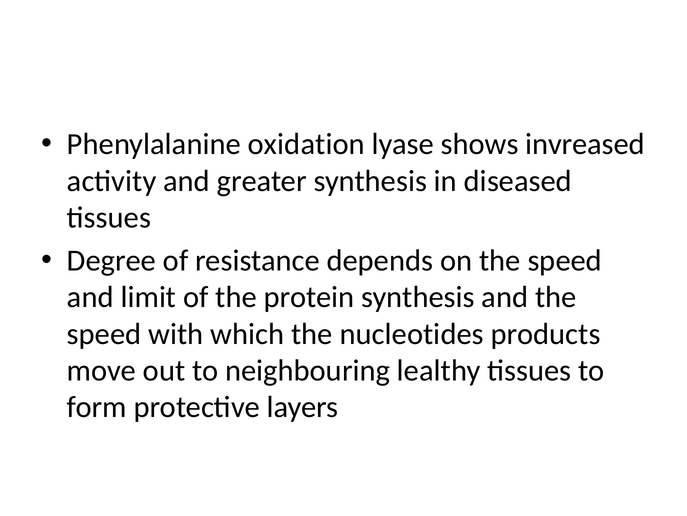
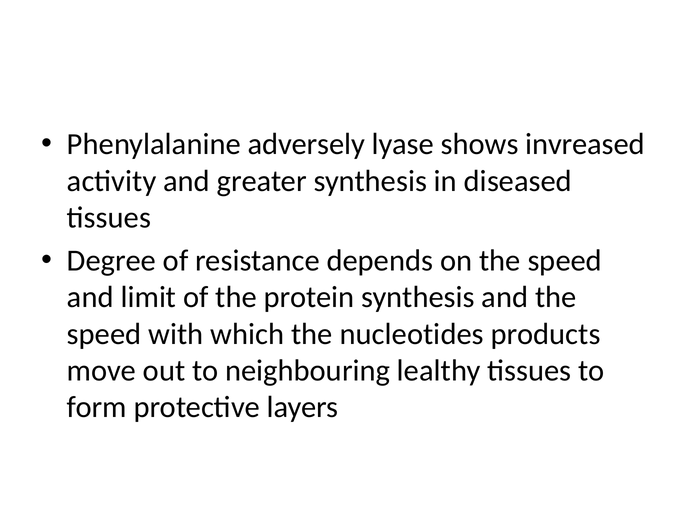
oxidation: oxidation -> adversely (306, 144)
